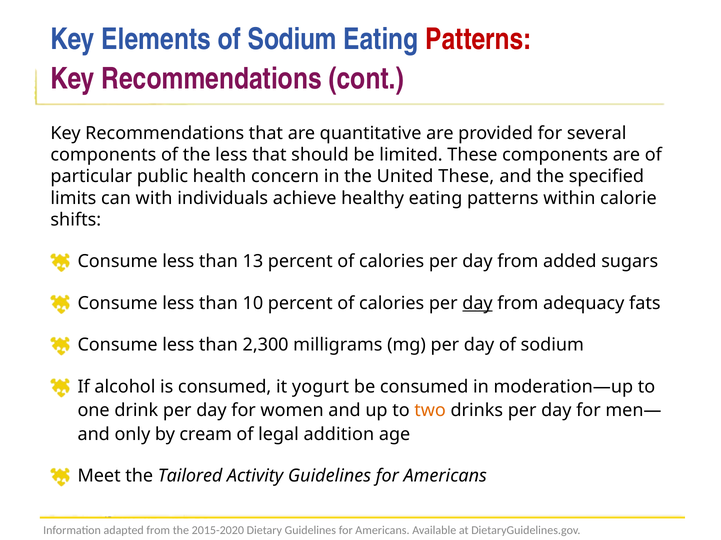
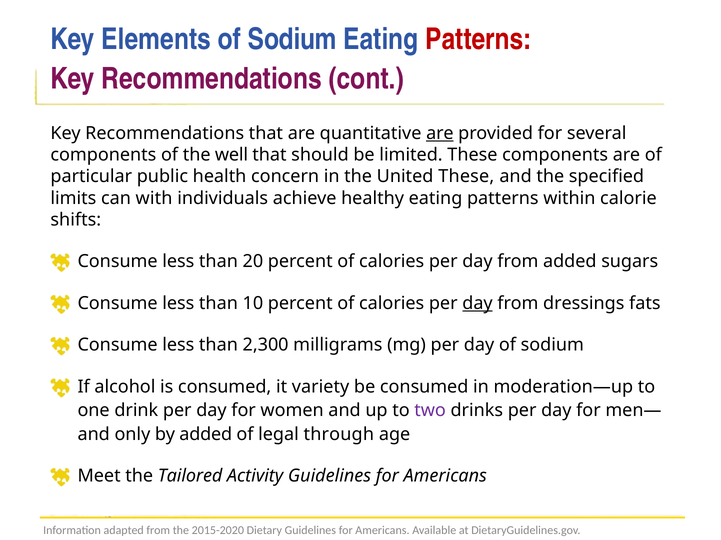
are underline: none -> present (440, 134)
the less: less -> well (232, 155)
13: 13 -> 20 (253, 262)
adequacy: adequacy -> dressings (584, 304)
yogurt: yogurt -> variety (321, 387)
two colour: orange -> purple (430, 411)
by cream: cream -> added (206, 435)
addition: addition -> through (339, 435)
